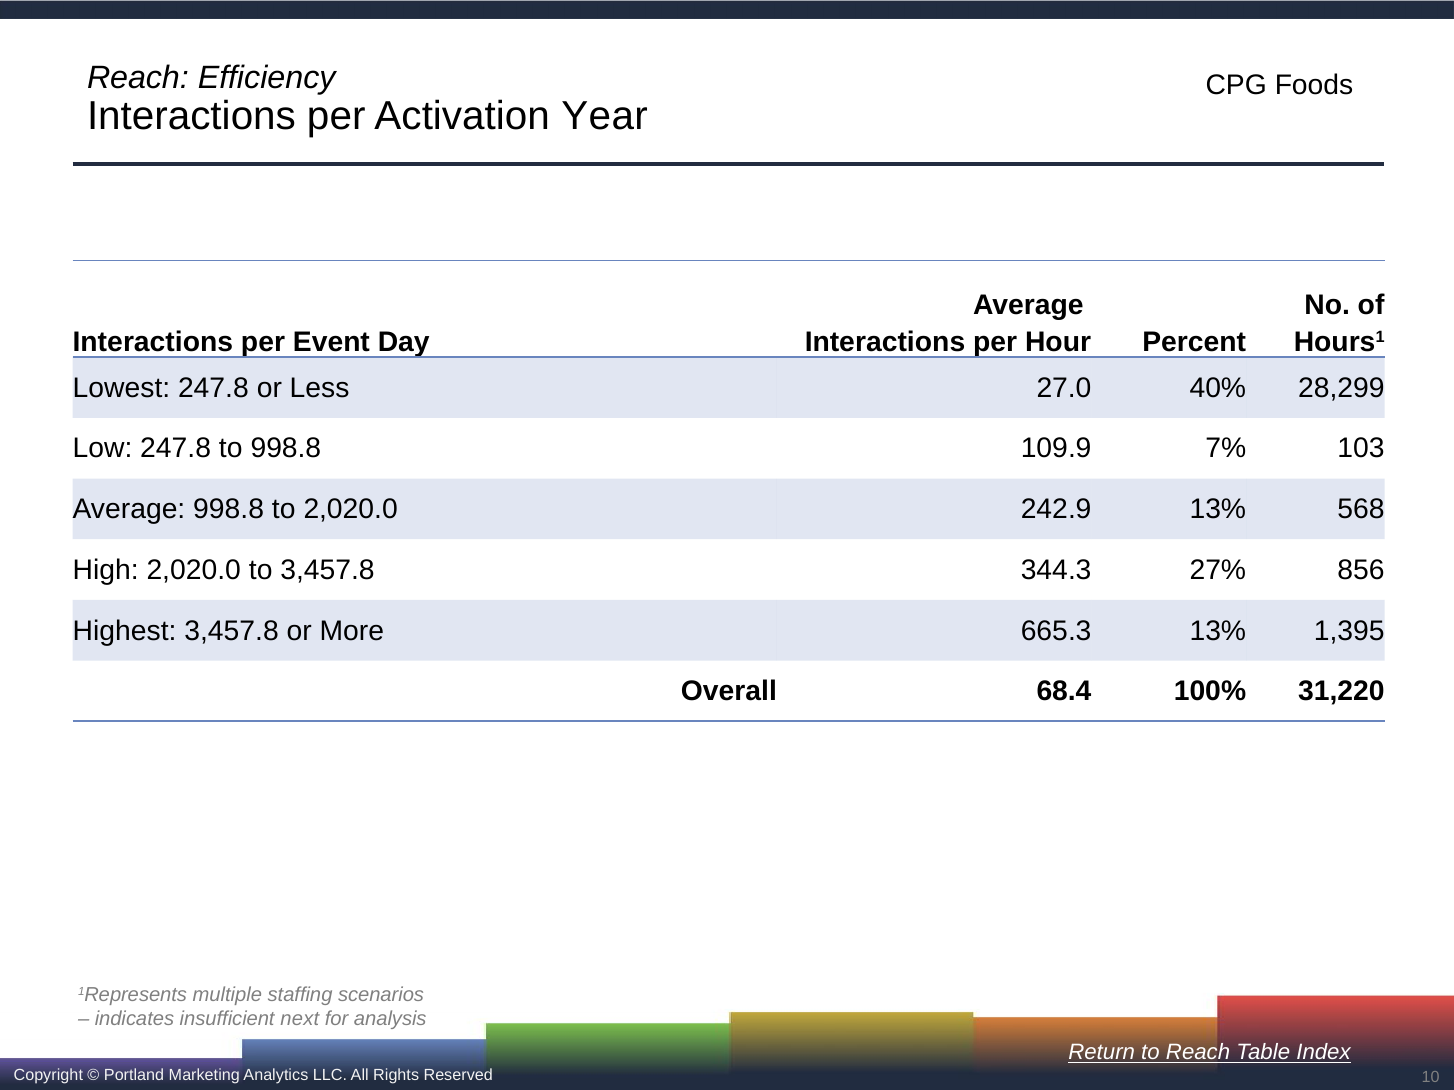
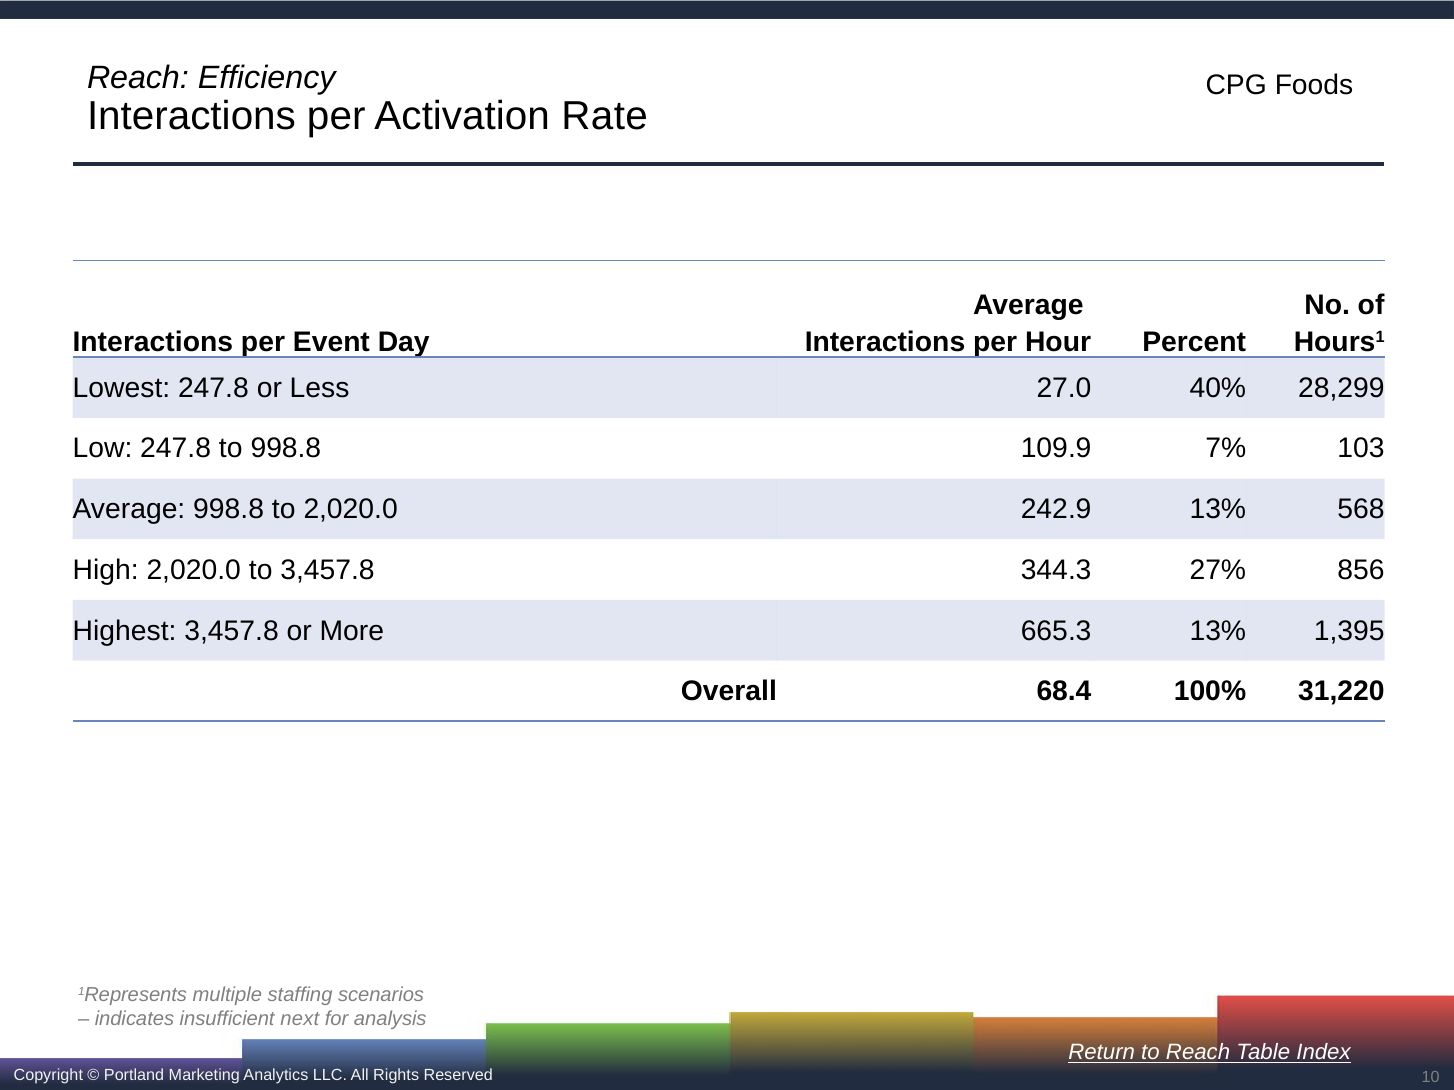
Year: Year -> Rate (605, 117)
